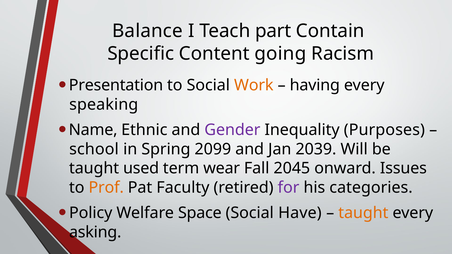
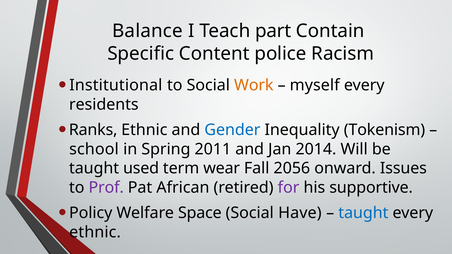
going: going -> police (280, 54)
Presentation: Presentation -> Institutional (116, 85)
having: having -> myself (315, 85)
speaking: speaking -> residents (104, 105)
Name: Name -> Ranks (93, 130)
Gender colour: purple -> blue (232, 130)
Purposes: Purposes -> Tokenism (384, 130)
2099: 2099 -> 2011 (213, 149)
2039: 2039 -> 2014 (316, 149)
2045: 2045 -> 2056 (292, 168)
Prof colour: orange -> purple (106, 188)
Faculty: Faculty -> African (183, 188)
categories: categories -> supportive (371, 188)
taught colour: orange -> blue (363, 213)
asking: asking -> ethnic (95, 232)
